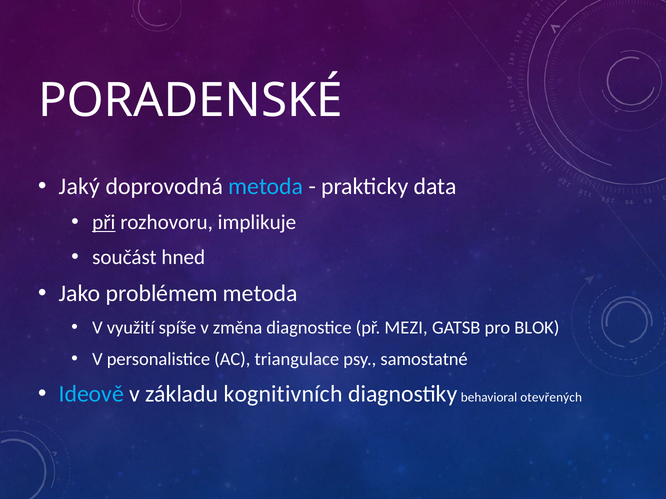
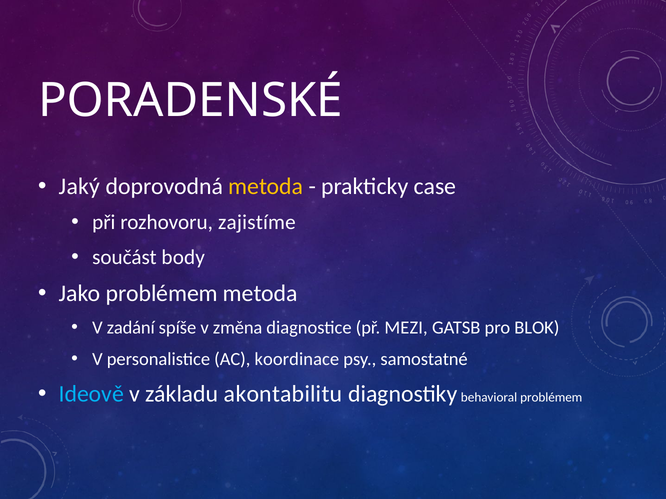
metoda colour: light blue -> yellow (266, 187)
data: data -> case (435, 187)
při underline: present -> none (104, 223)
implikuje: implikuje -> zajistíme (257, 223)
hned: hned -> body (183, 257)
využití: využití -> zadání (131, 328)
triangulace: triangulace -> koordinace (297, 359)
kognitivních: kognitivních -> akontabilitu (283, 394)
behavioral otevřených: otevřených -> problémem (551, 398)
